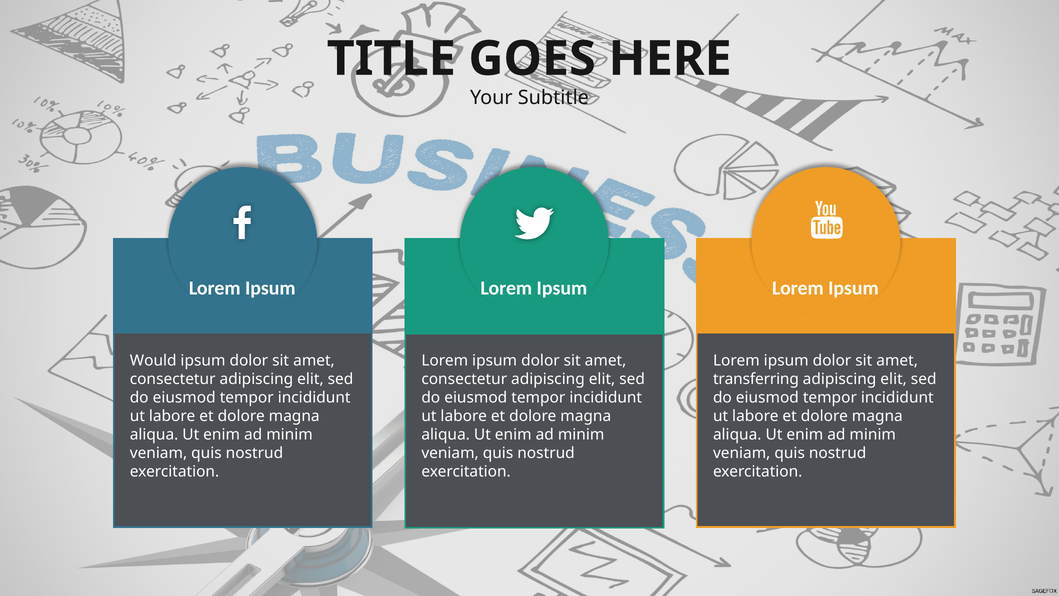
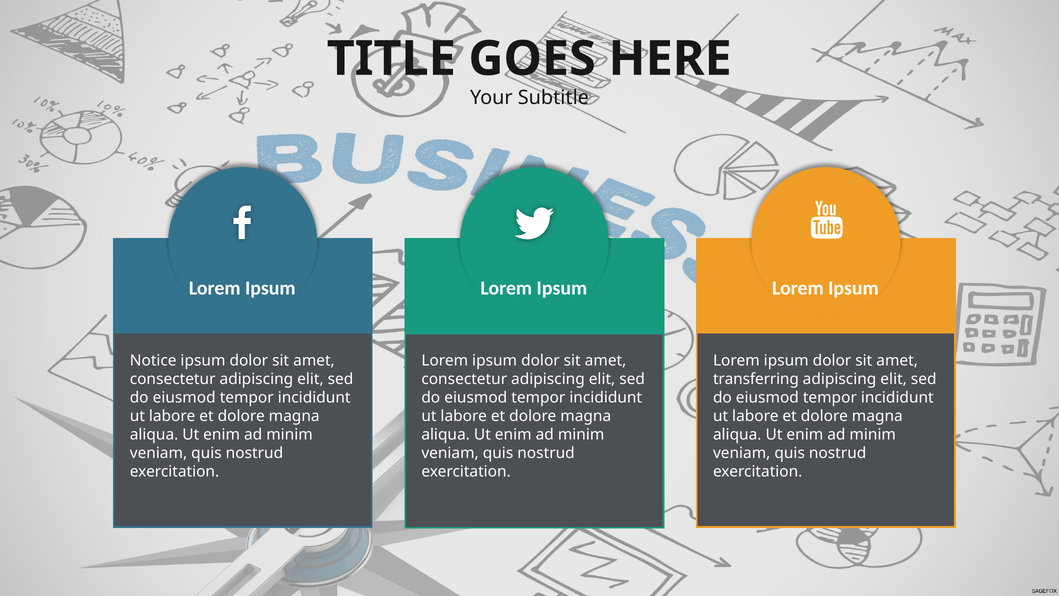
Would: Would -> Notice (153, 360)
